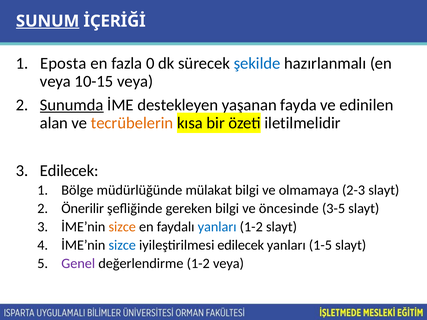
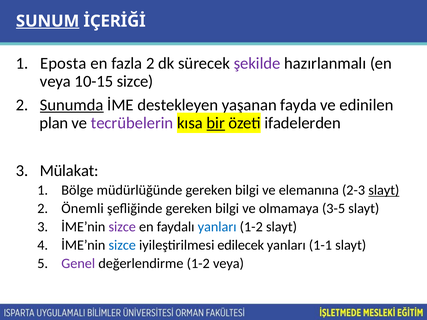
fazla 0: 0 -> 2 (150, 63)
şekilde colour: blue -> purple (257, 63)
10-15 veya: veya -> sizce (135, 81)
alan: alan -> plan (54, 123)
tecrübelerin colour: orange -> purple (132, 123)
bir underline: none -> present (216, 123)
iletilmelidir: iletilmelidir -> ifadelerden (303, 123)
Edilecek: Edilecek -> Mülakat (69, 171)
müdürlüğünde mülakat: mülakat -> gereken (209, 190)
olmamaya: olmamaya -> elemanına (309, 190)
slayt underline: none -> present (384, 190)
Önerilir: Önerilir -> Önemli (83, 209)
öncesinde: öncesinde -> olmamaya (289, 209)
sizce colour: orange -> purple (122, 227)
1-5: 1-5 -> 1-1 (320, 245)
